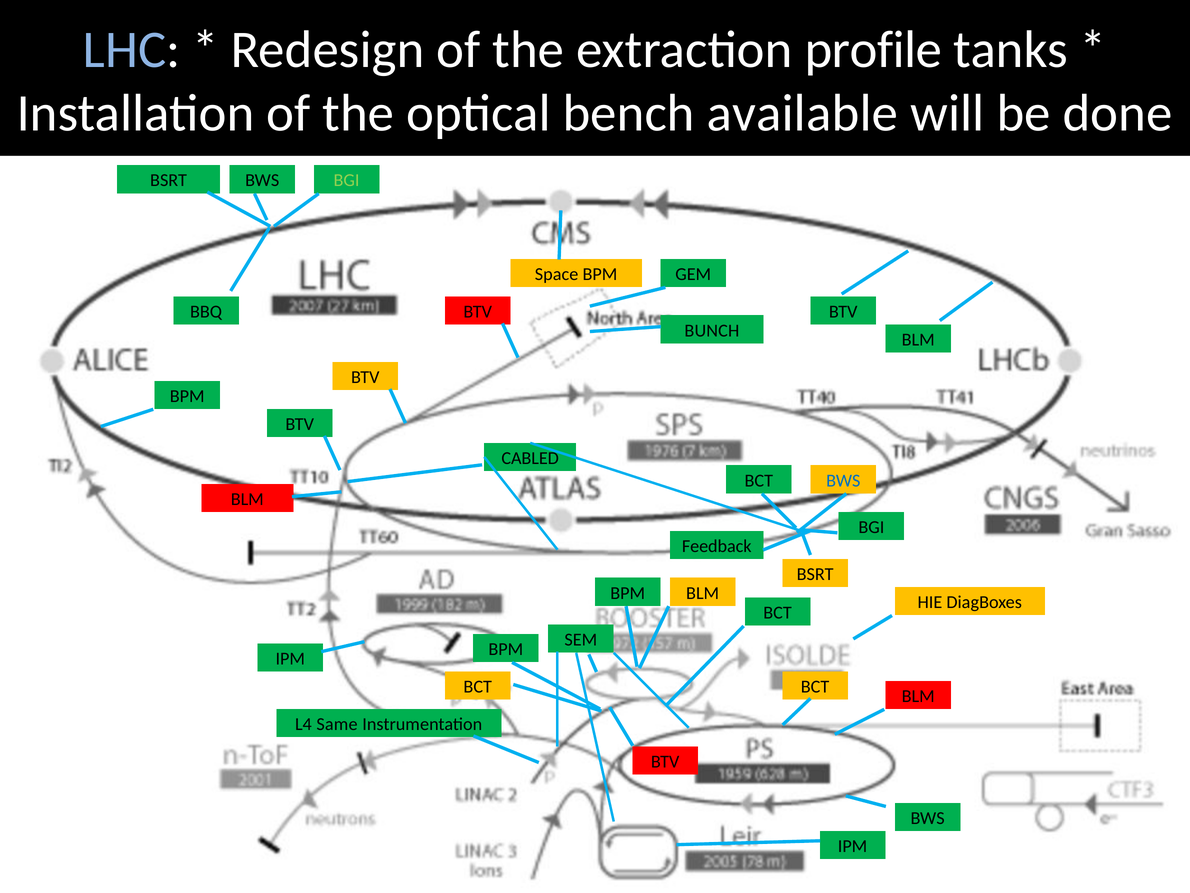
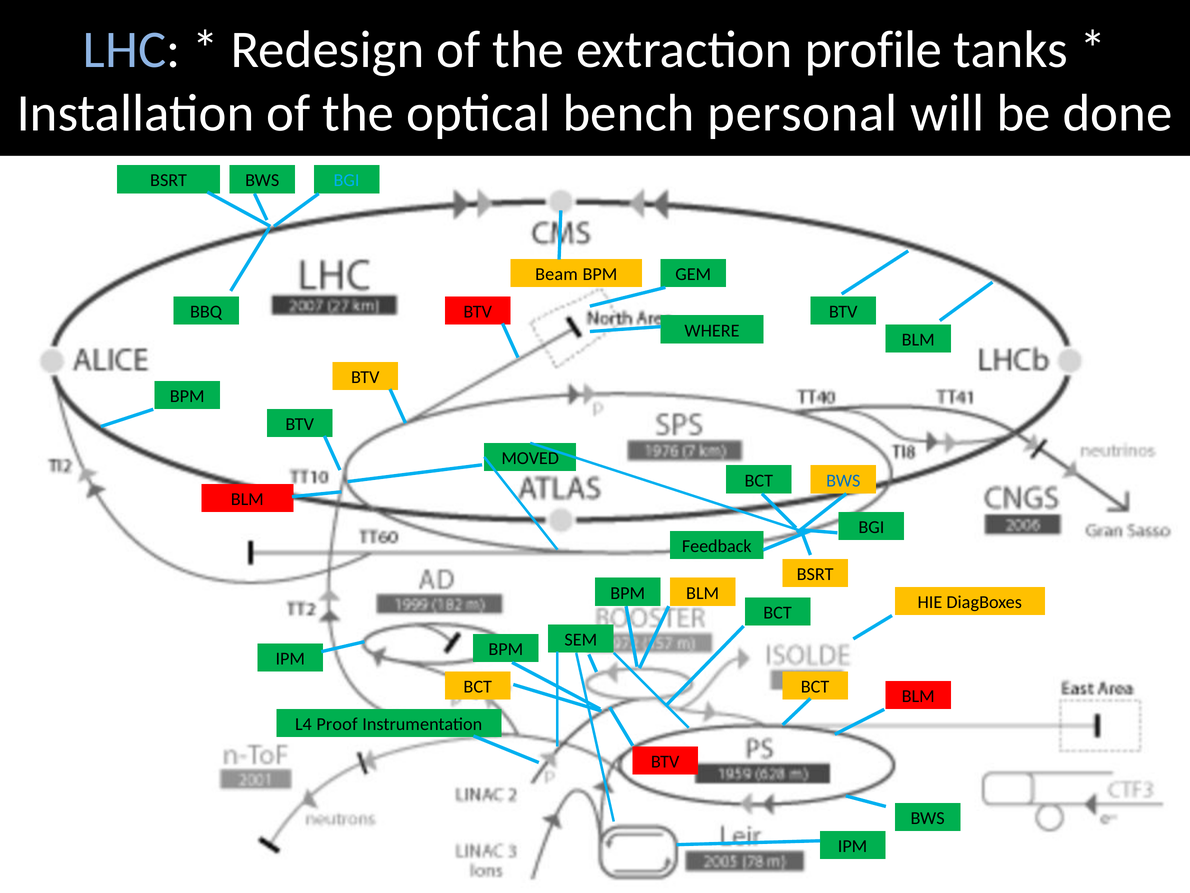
available: available -> personal (802, 113)
BGI colour: light green -> light blue (347, 180)
Space: Space -> Beam (557, 274)
BUNCH: BUNCH -> WHERE (712, 330)
CABLED: CABLED -> MOVED (530, 458)
Same: Same -> Proof (337, 724)
